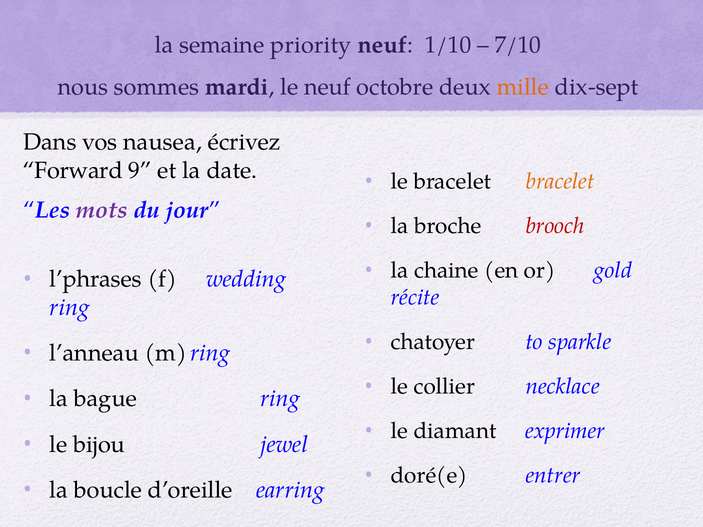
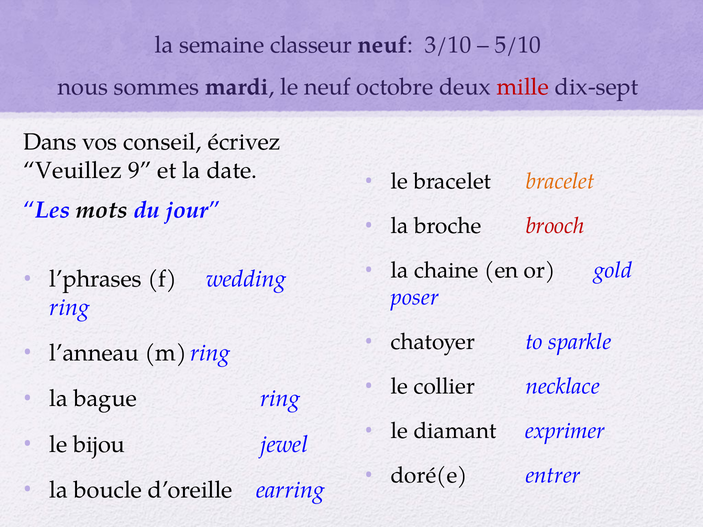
priority: priority -> classeur (311, 45)
1/10: 1/10 -> 3/10 (448, 45)
7/10: 7/10 -> 5/10 (518, 45)
mille colour: orange -> red (523, 87)
nausea: nausea -> conseil (163, 142)
Forward: Forward -> Veuillez (73, 170)
mots colour: purple -> black (102, 210)
récite: récite -> poser (415, 298)
